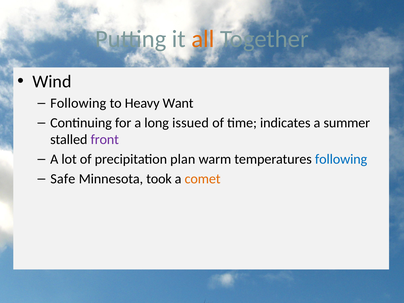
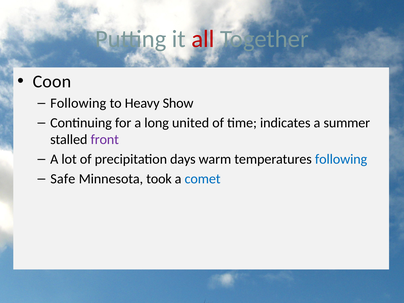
all colour: orange -> red (203, 39)
Wind: Wind -> Coon (52, 82)
Want: Want -> Show (178, 103)
issued: issued -> united (191, 123)
plan: plan -> days (183, 159)
comet colour: orange -> blue (203, 179)
